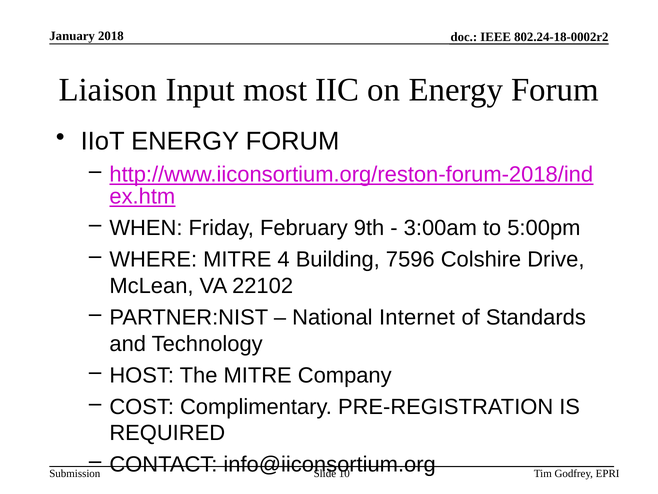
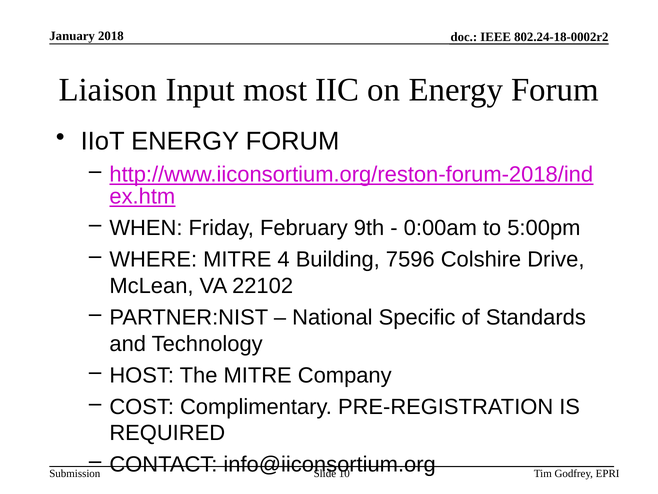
3:00am: 3:00am -> 0:00am (440, 228)
Internet: Internet -> Specific (417, 317)
